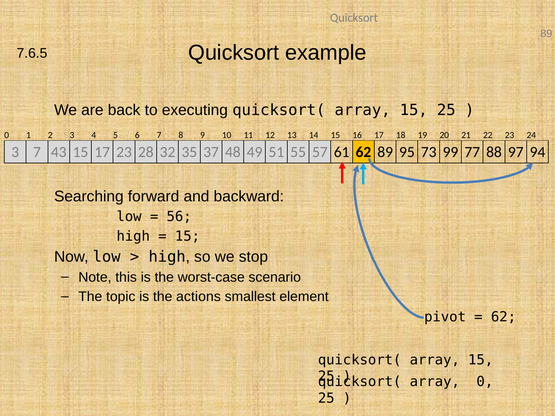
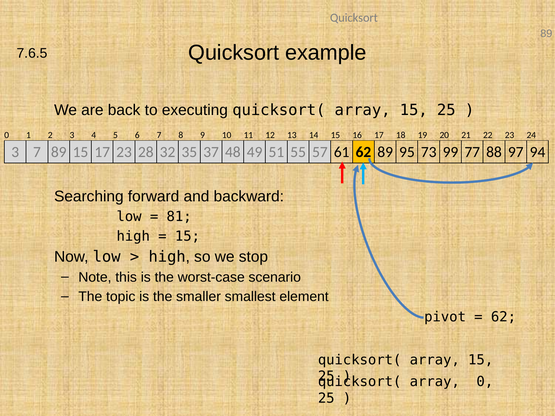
7 43: 43 -> 89 (59, 152)
56: 56 -> 81 (179, 217)
actions: actions -> smaller (199, 297)
